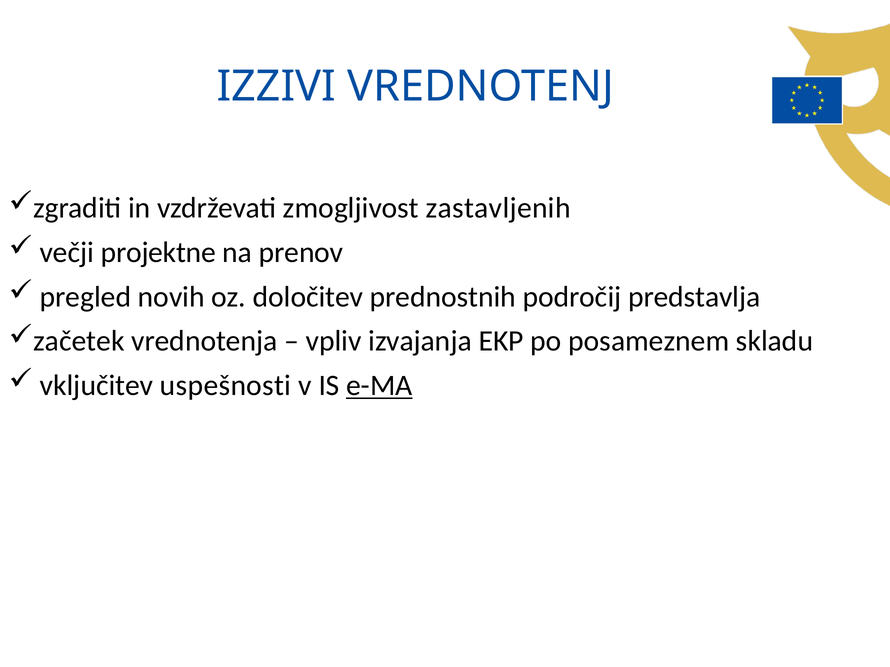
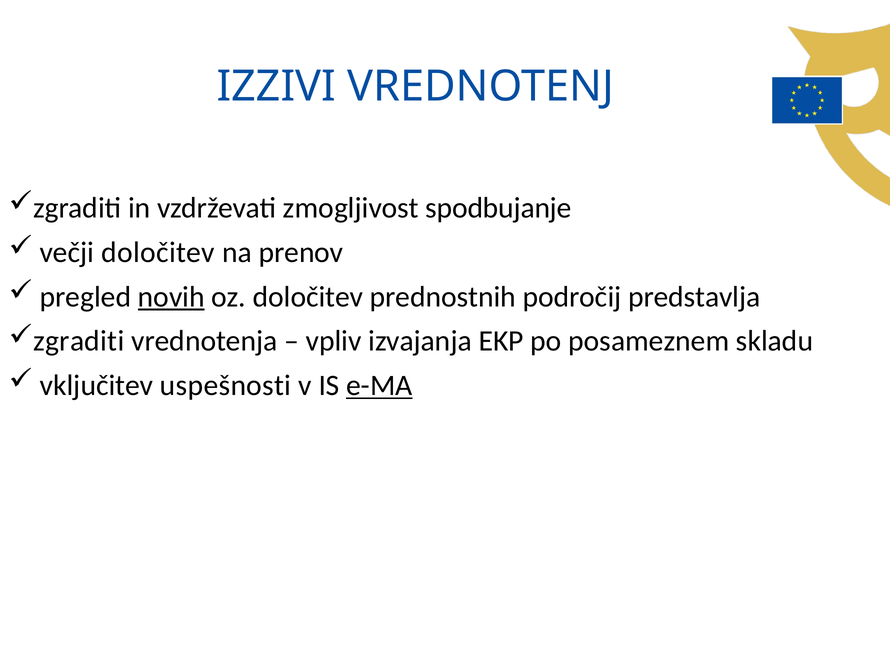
zastavljenih: zastavljenih -> spodbujanje (498, 208)
večji projektne: projektne -> določitev (158, 253)
novih underline: none -> present (171, 297)
začetek: začetek -> zgraditi (79, 341)
